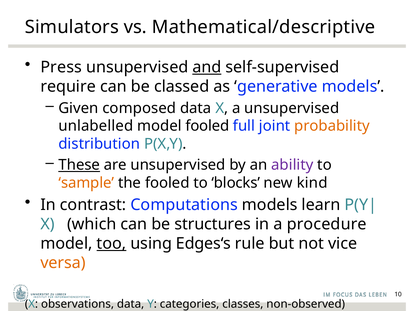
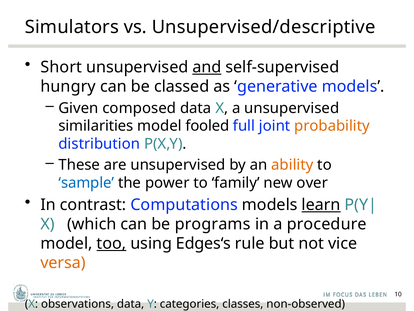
Mathematical/descriptive: Mathematical/descriptive -> Unsupervised/descriptive (264, 27)
Press: Press -> Short (61, 67)
require: require -> hungry (68, 86)
unlabelled: unlabelled -> similarities (96, 126)
These underline: present -> none (79, 165)
ability colour: purple -> orange (292, 165)
sample colour: orange -> blue (86, 183)
the fooled: fooled -> power (167, 183)
blocks: blocks -> family (236, 183)
kind: kind -> over (312, 183)
learn underline: none -> present (321, 205)
structures: structures -> programs (213, 224)
